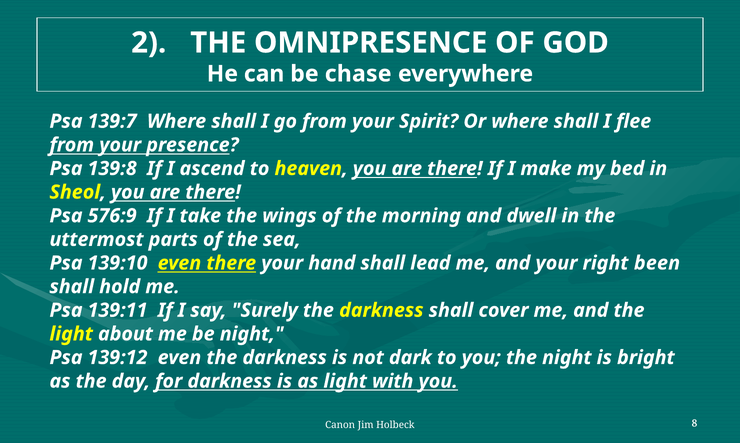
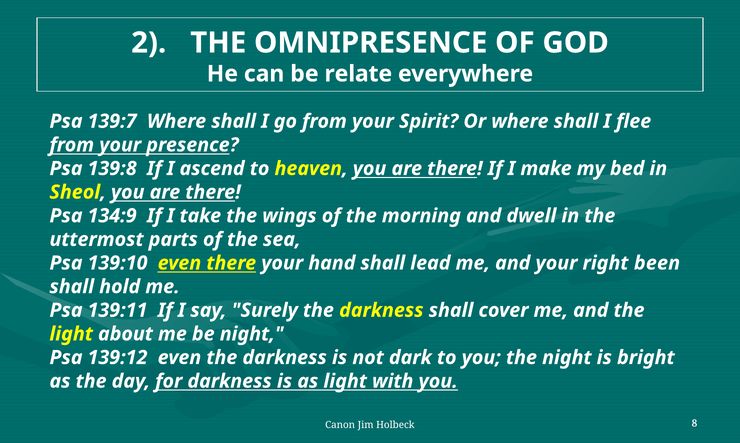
chase: chase -> relate (358, 74)
576:9: 576:9 -> 134:9 (112, 216)
